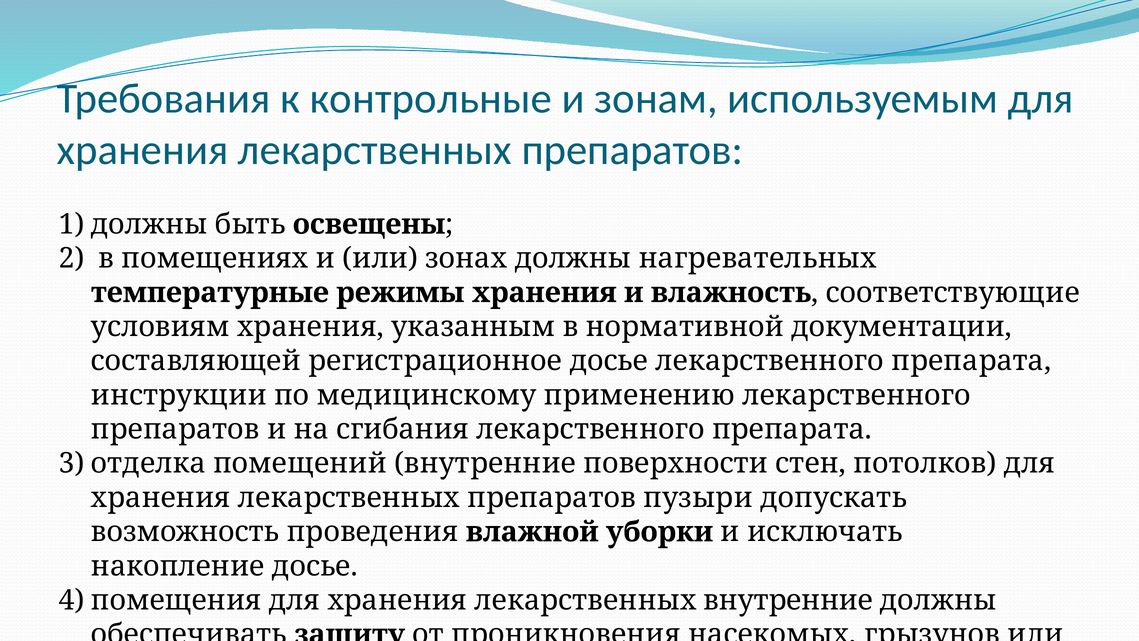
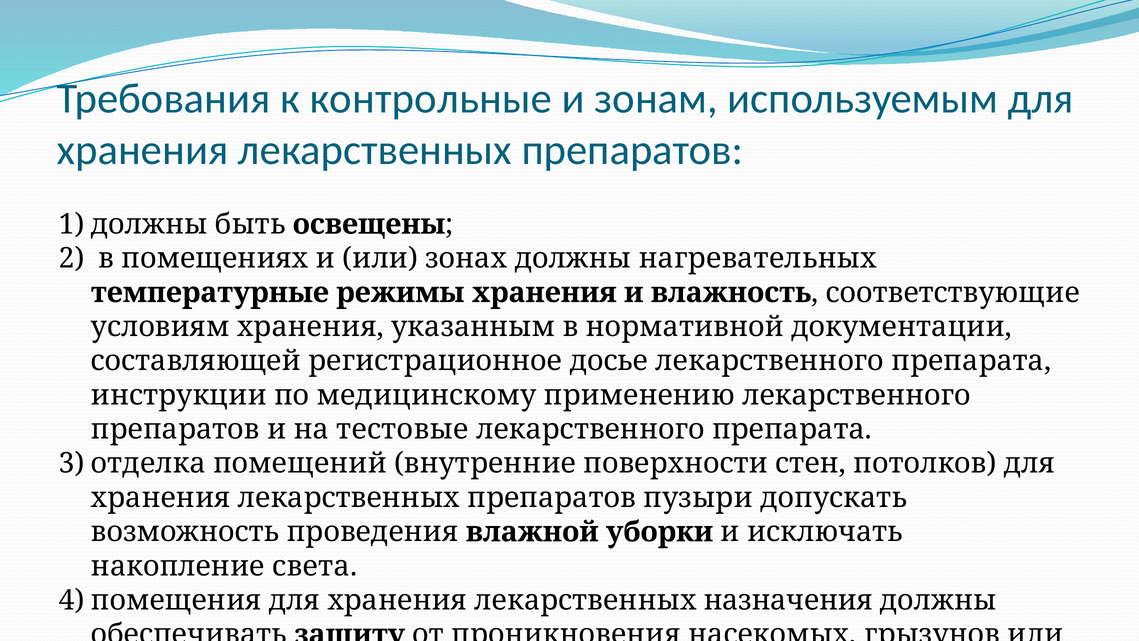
сгибания: сгибания -> тестовые (402, 429)
накопление досье: досье -> света (315, 566)
лекарственных внутренние: внутренние -> назначения (788, 600)
